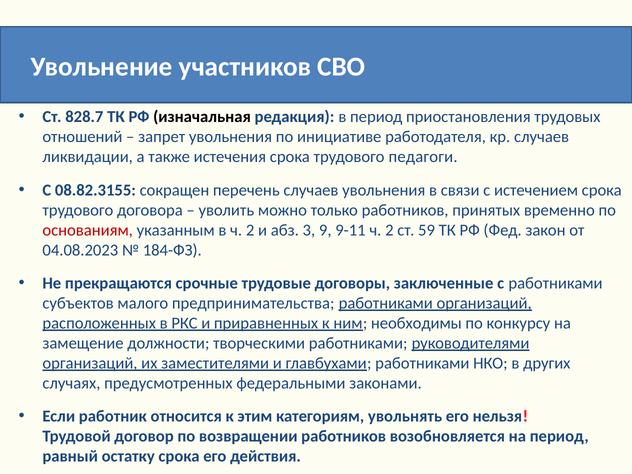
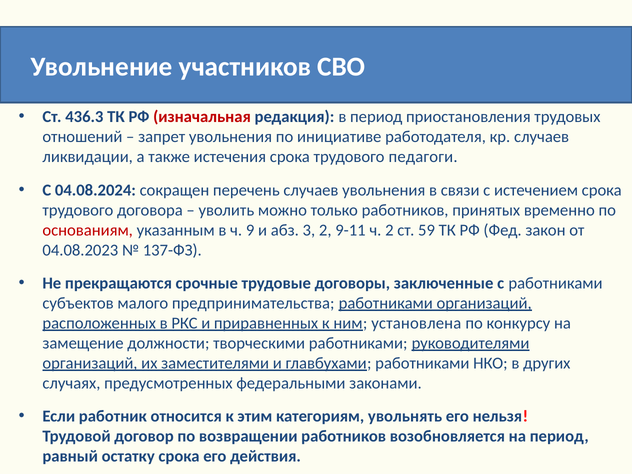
828.7: 828.7 -> 436.3 (84, 117)
изначальная colour: black -> red (202, 117)
08.82.3155: 08.82.3155 -> 04.08.2024 (95, 190)
в ч 2: 2 -> 9 (250, 230)
3 9: 9 -> 2 (325, 230)
184-ФЗ: 184-ФЗ -> 137-ФЗ (172, 250)
необходимы: необходимы -> установлена (416, 323)
